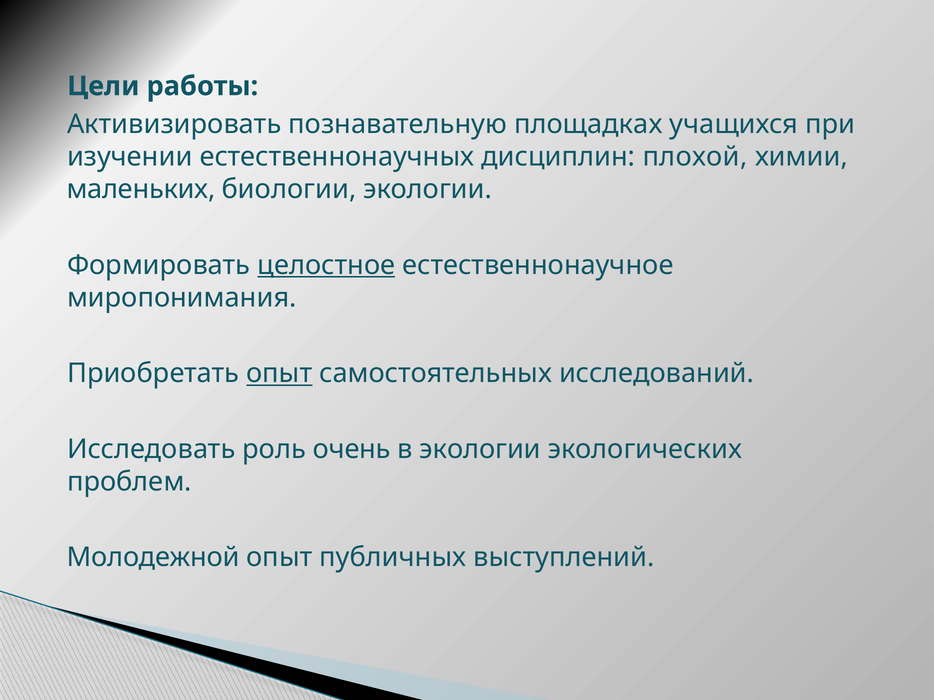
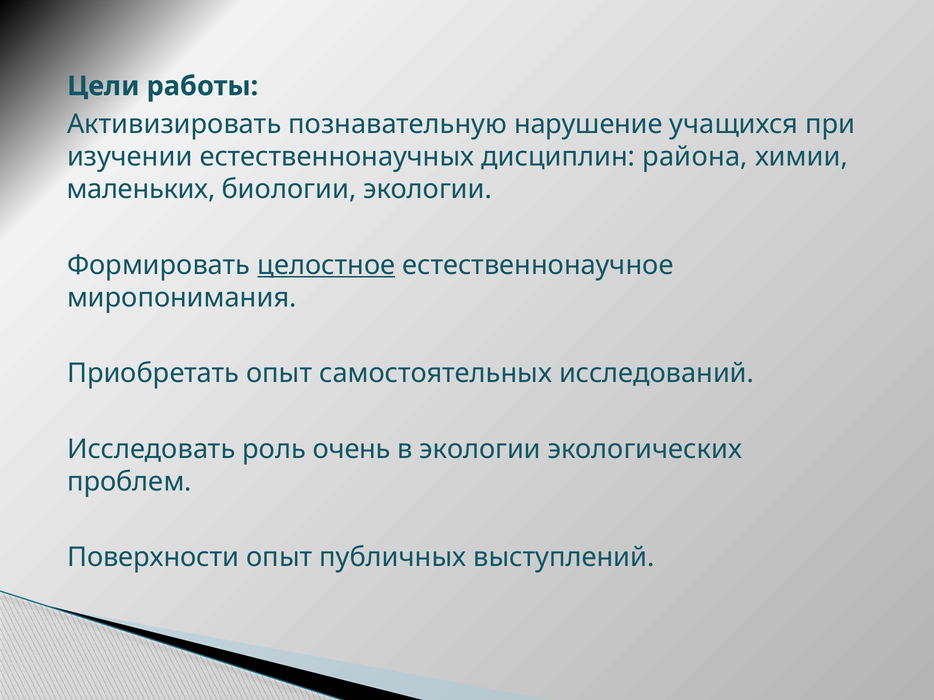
площадках: площадках -> нарушение (588, 124)
плохой: плохой -> района (695, 157)
опыт underline: present -> none (279, 374)
Молодежной: Молодежной -> Поверхности (153, 558)
